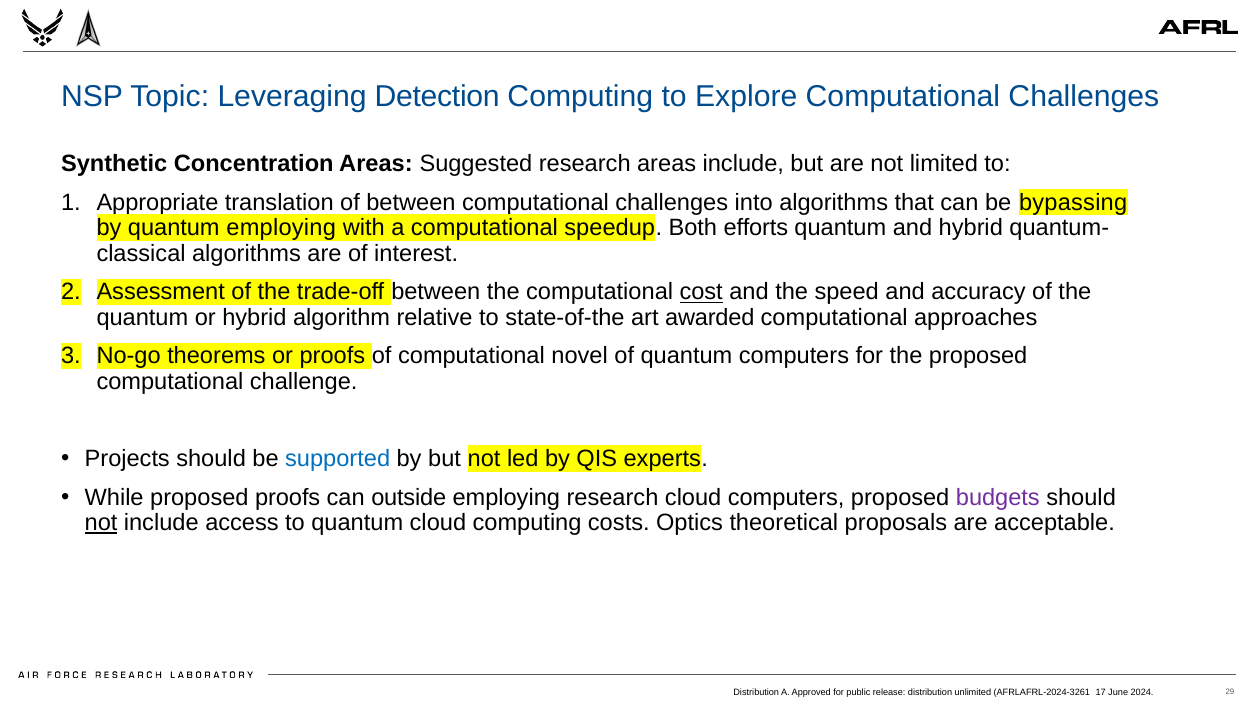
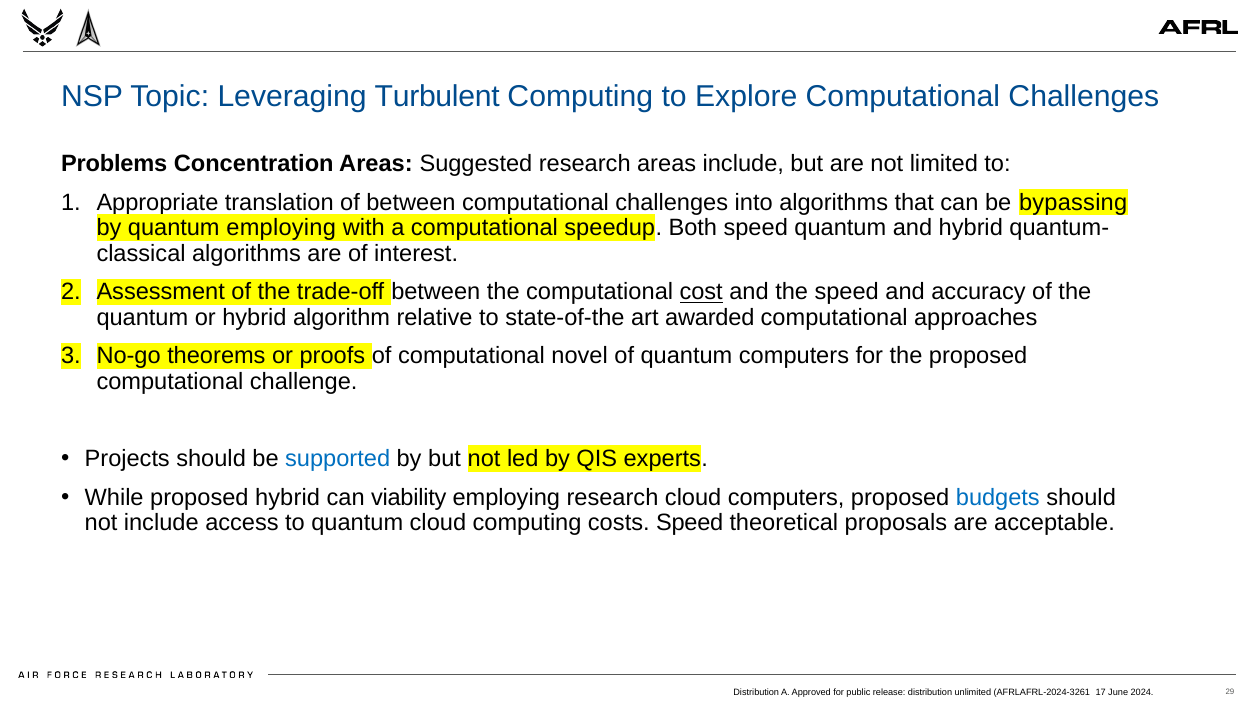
Detection: Detection -> Turbulent (437, 97)
Synthetic: Synthetic -> Problems (114, 164)
Both efforts: efforts -> speed (756, 228)
proposed proofs: proofs -> hybrid (288, 498)
outside: outside -> viability (409, 498)
budgets colour: purple -> blue (998, 498)
not underline: present -> none (101, 523)
costs Optics: Optics -> Speed (690, 523)
